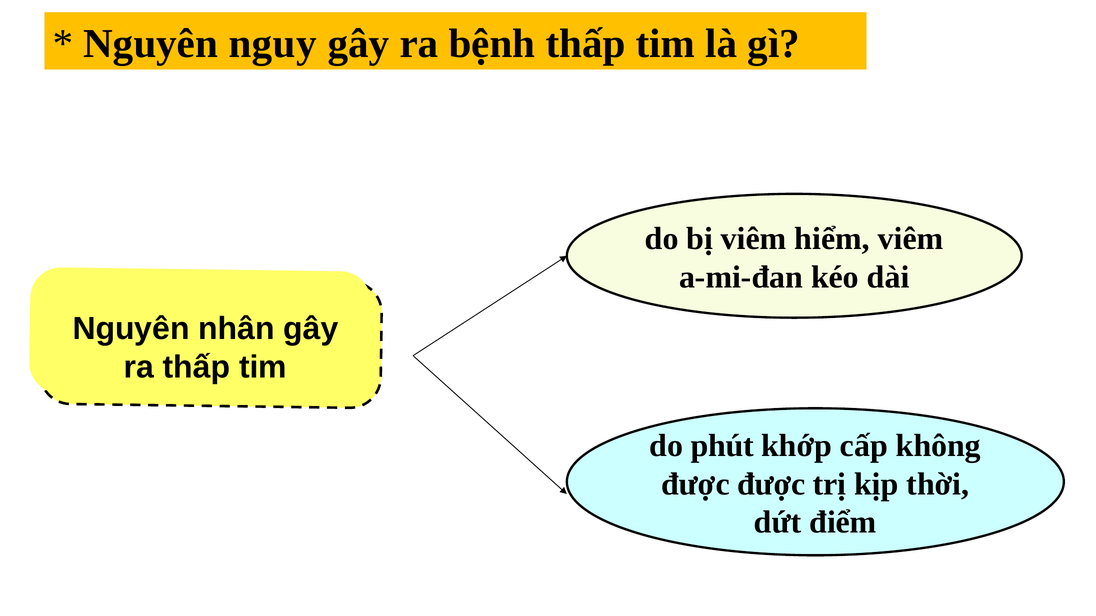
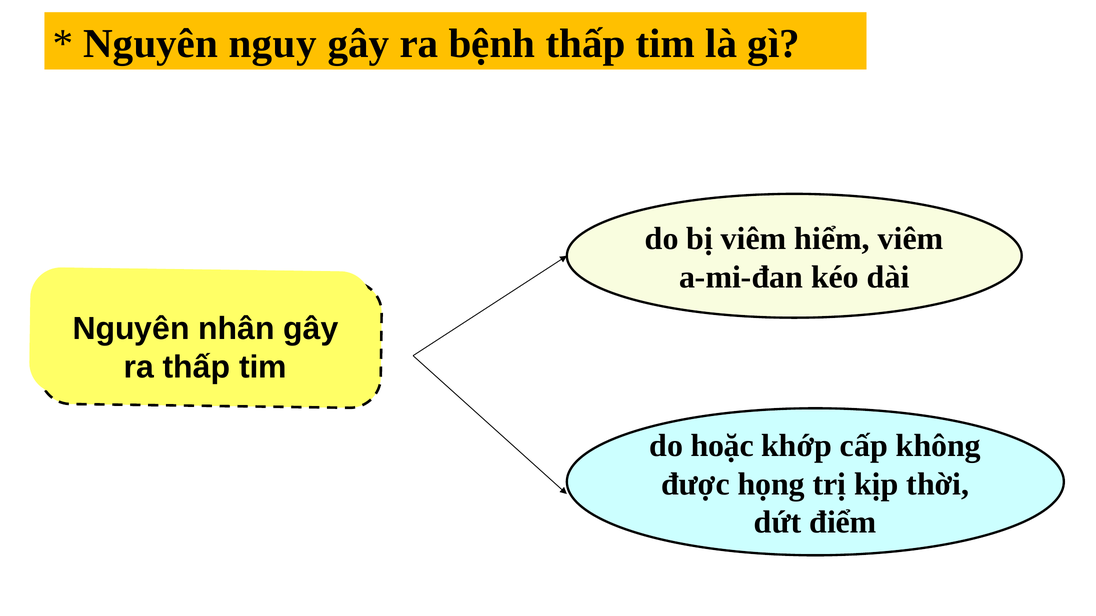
phút: phút -> hoặc (722, 446)
được được: được -> họng (771, 484)
